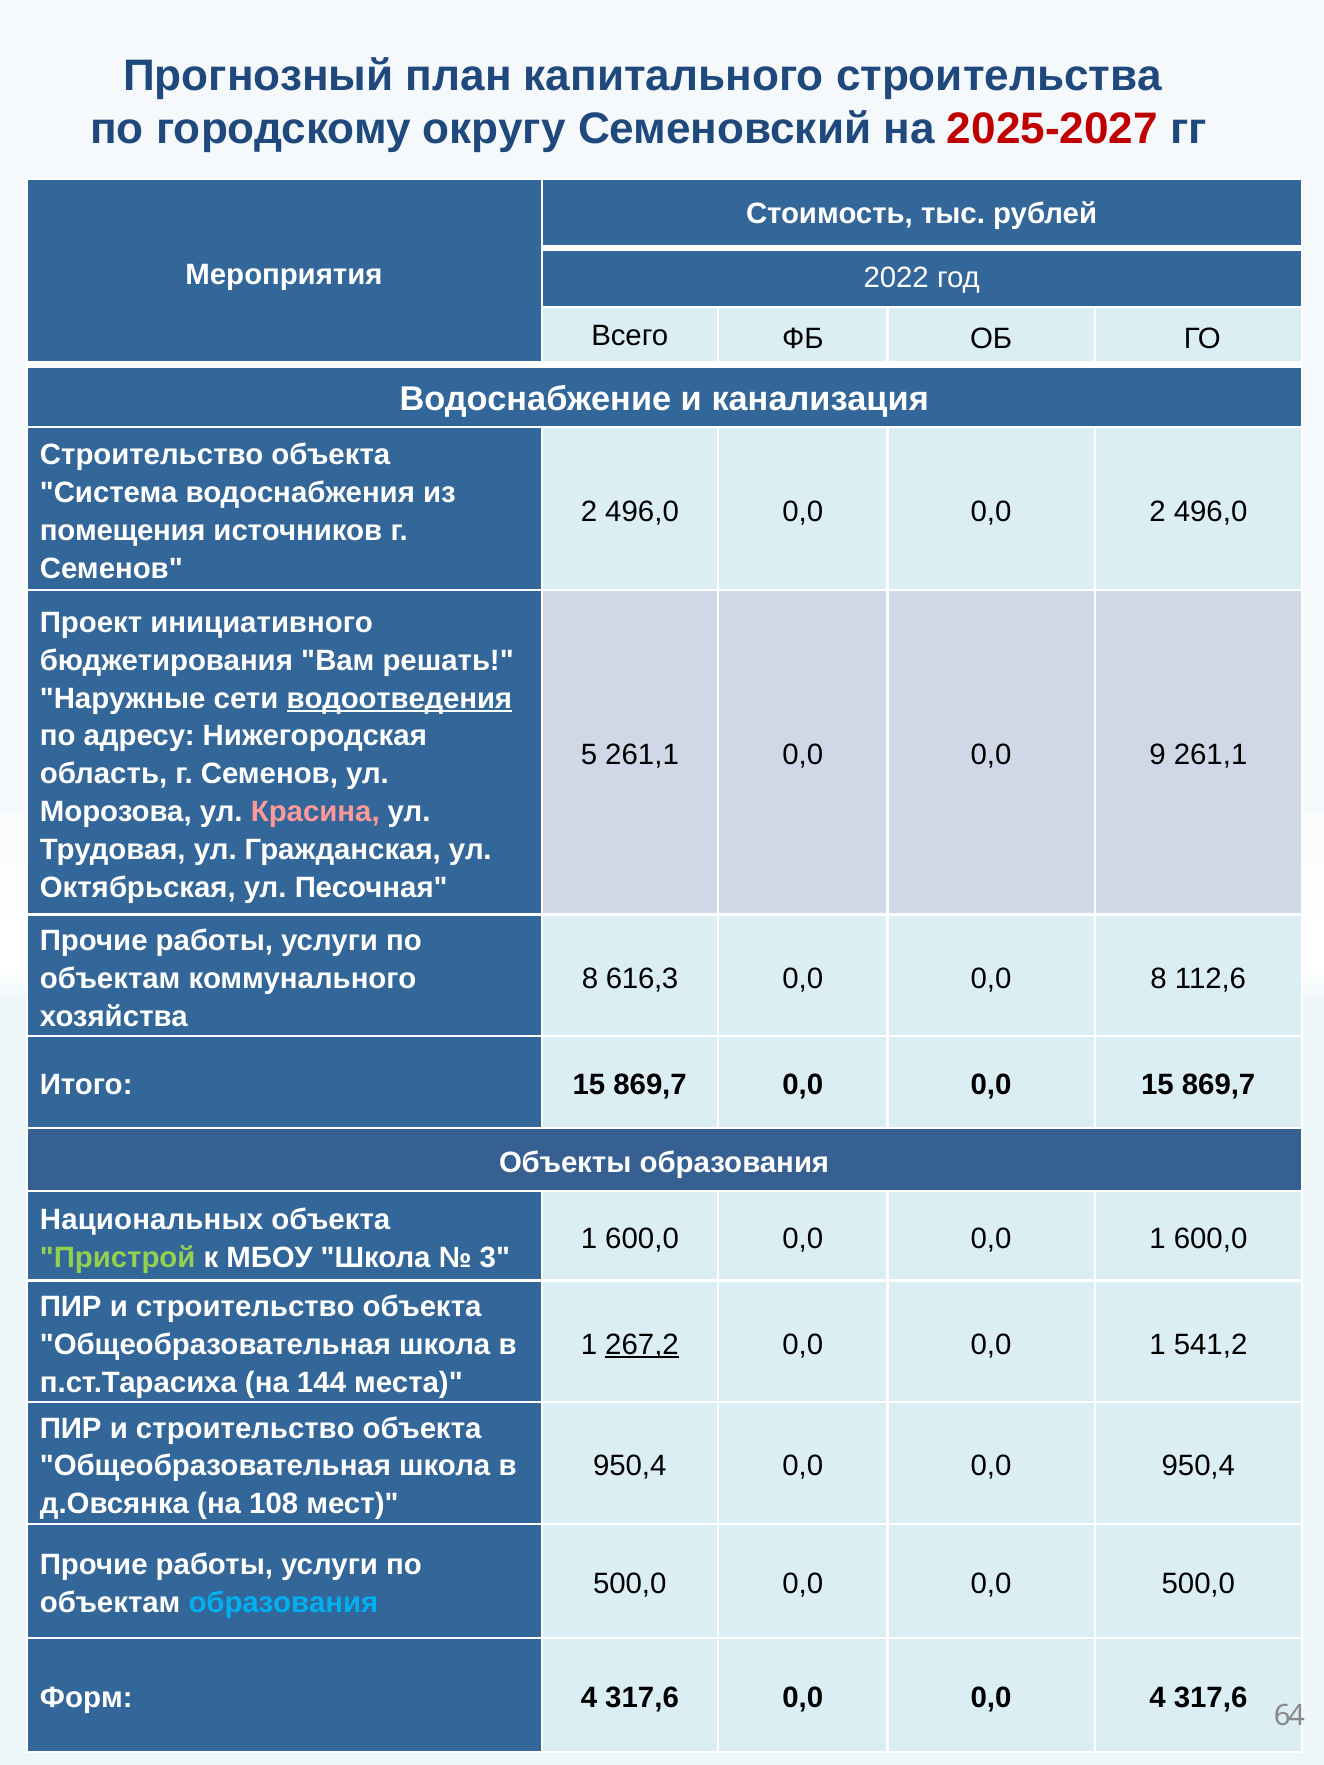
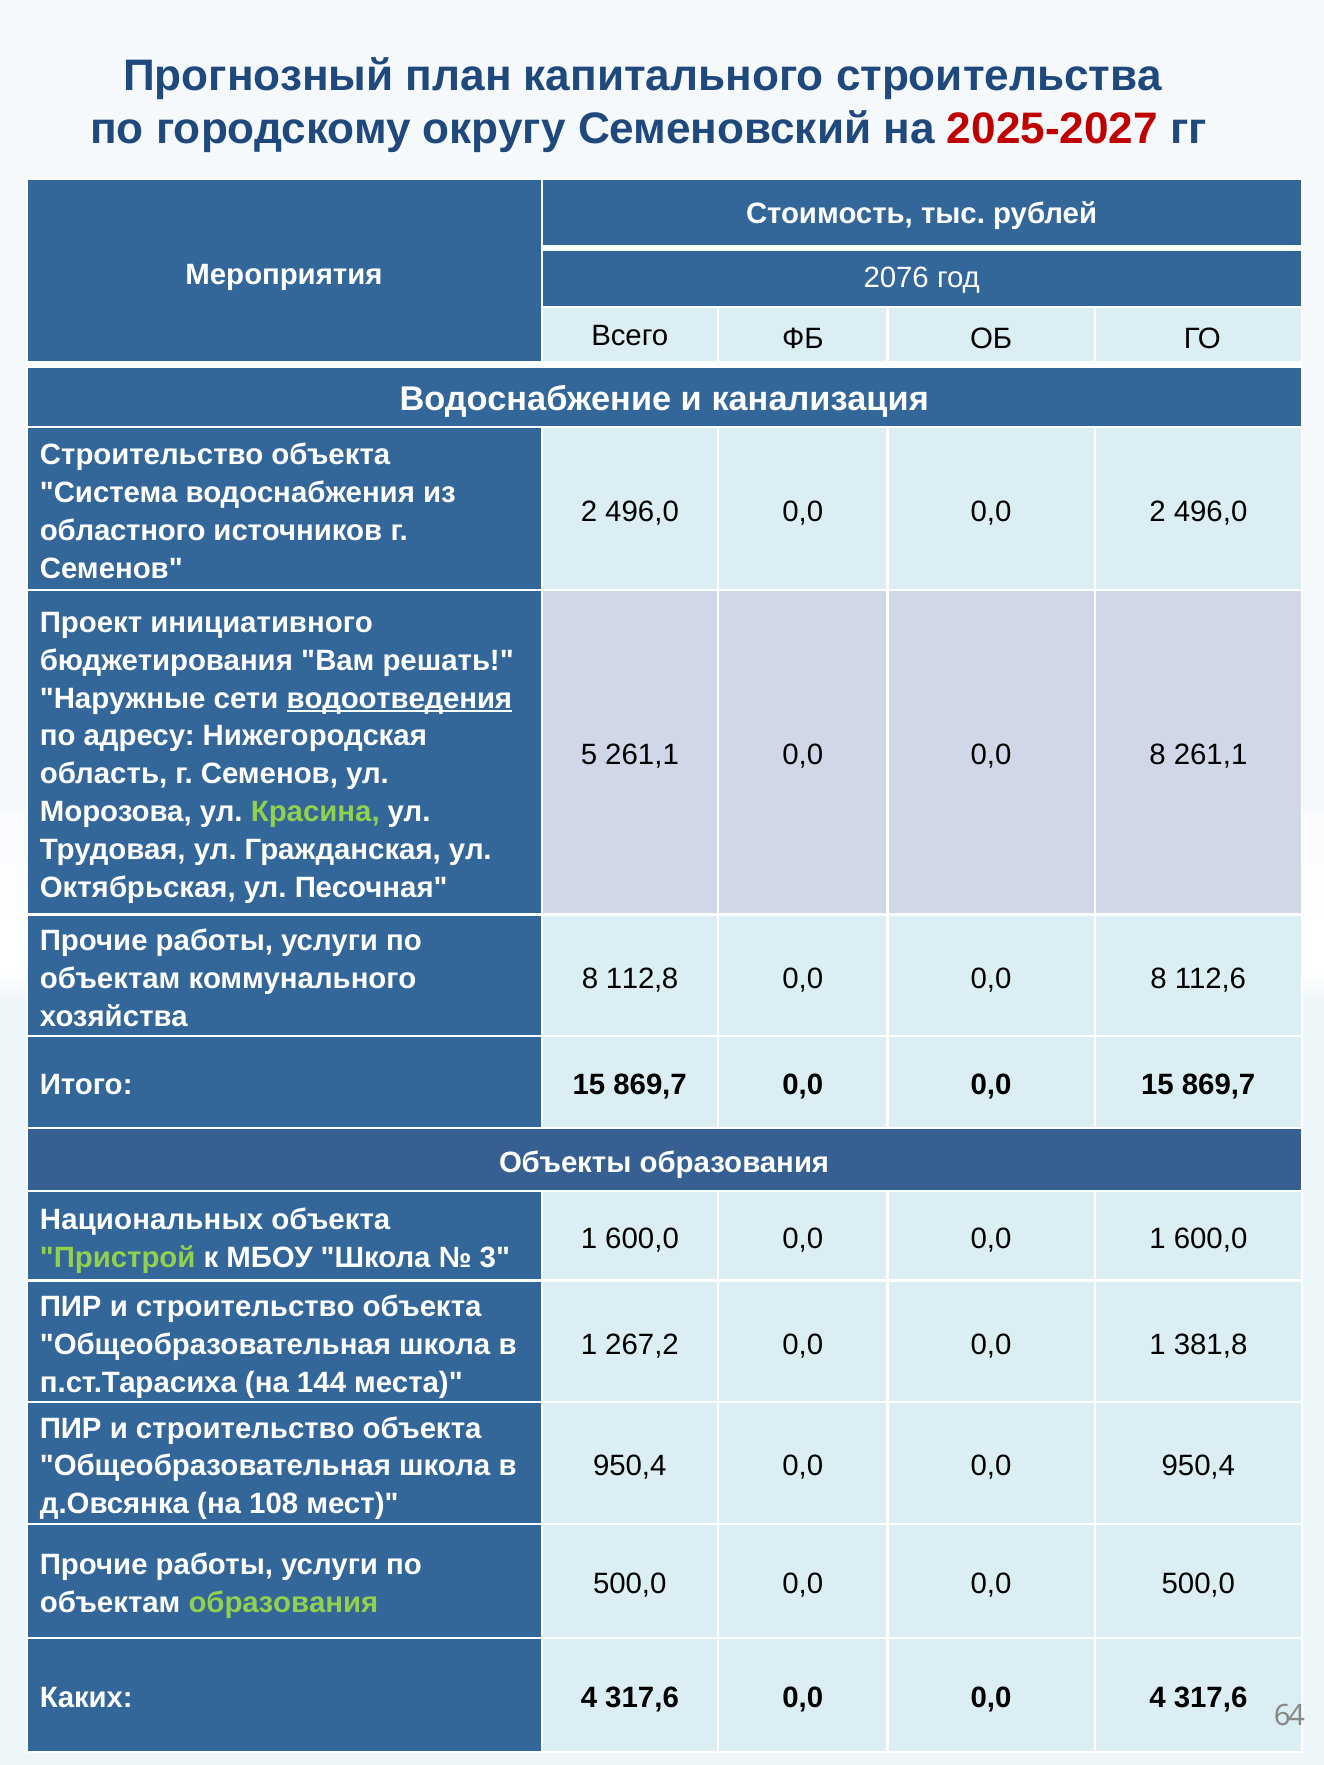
2022: 2022 -> 2076 (896, 278)
помещения: помещения -> областного (123, 531)
261,1 0,0 0,0 9: 9 -> 8 (1158, 755)
Красина colour: pink -> light green (315, 812)
616,3: 616,3 -> 112,8 (642, 979)
267,2 underline: present -> none (642, 1345)
541,2: 541,2 -> 381,8 (1211, 1345)
образования colour: light blue -> light green (283, 1603)
Форм: Форм -> Каких (86, 1698)
